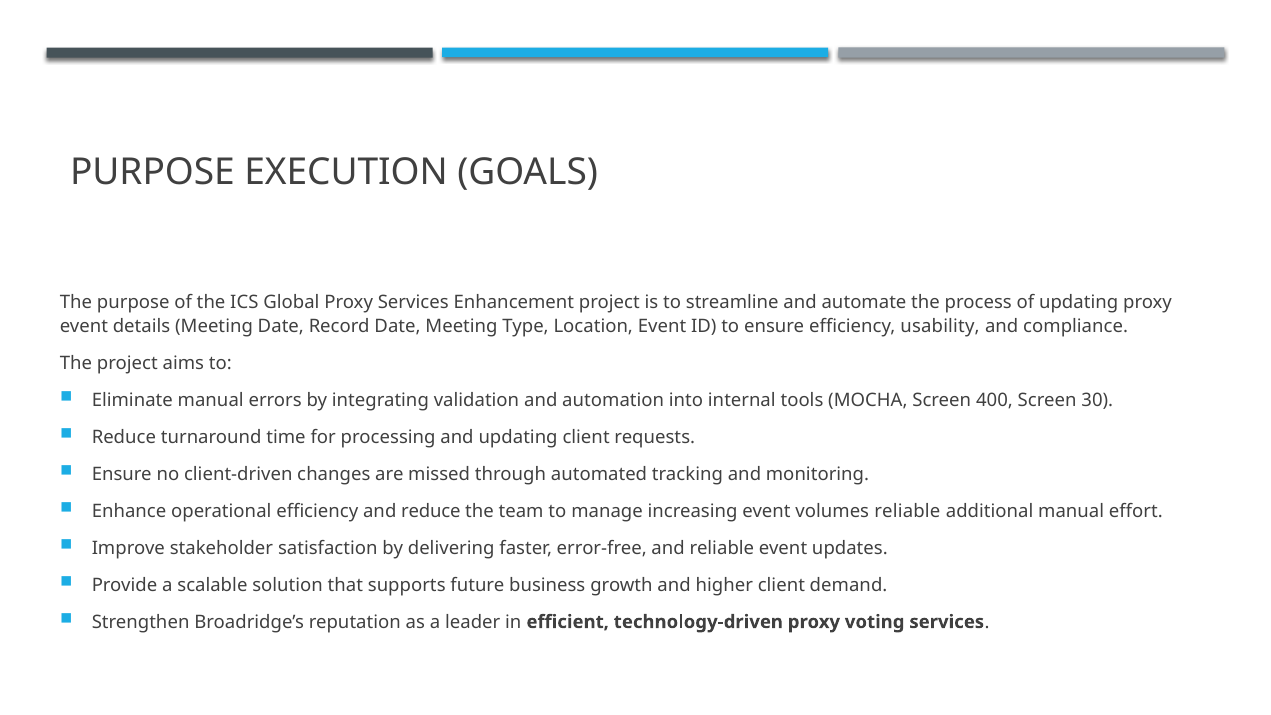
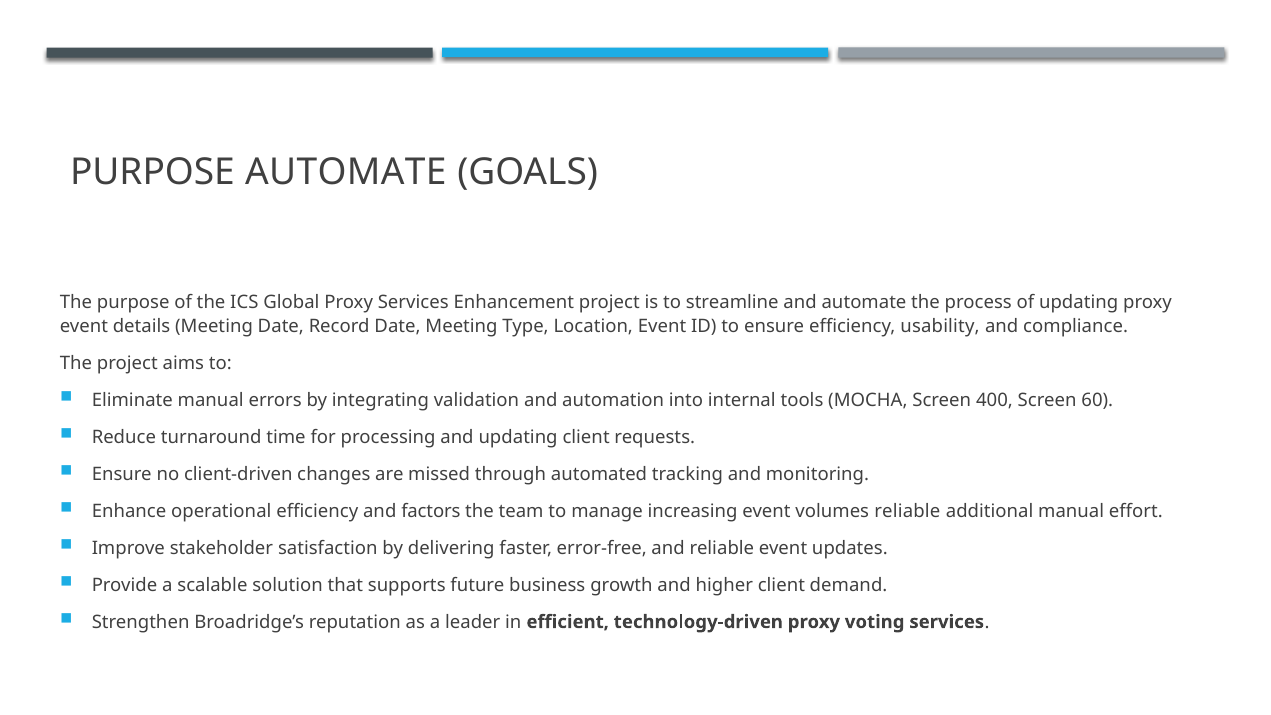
PURPOSE EXECUTION: EXECUTION -> AUTOMATE (346, 173)
30: 30 -> 60 (1097, 400)
and reduce: reduce -> factors (431, 511)
